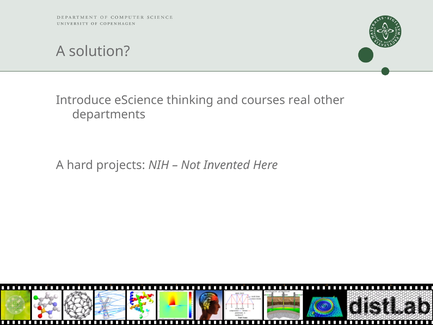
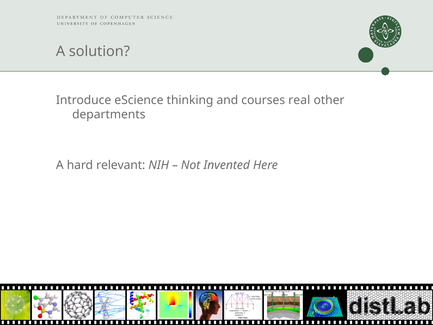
projects: projects -> relevant (121, 165)
